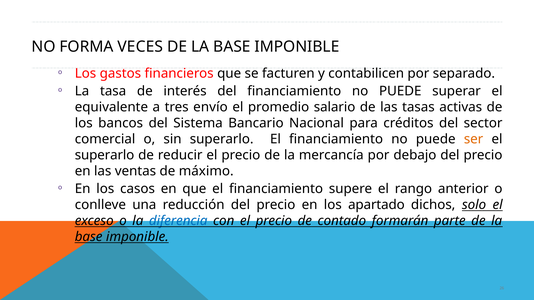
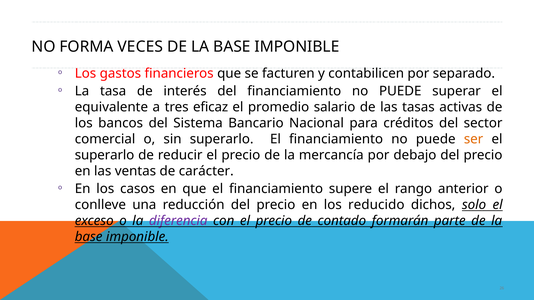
envío: envío -> eficaz (211, 107)
máximo: máximo -> carácter (206, 171)
apartado: apartado -> reducido (376, 205)
diferencia colour: blue -> purple (178, 221)
